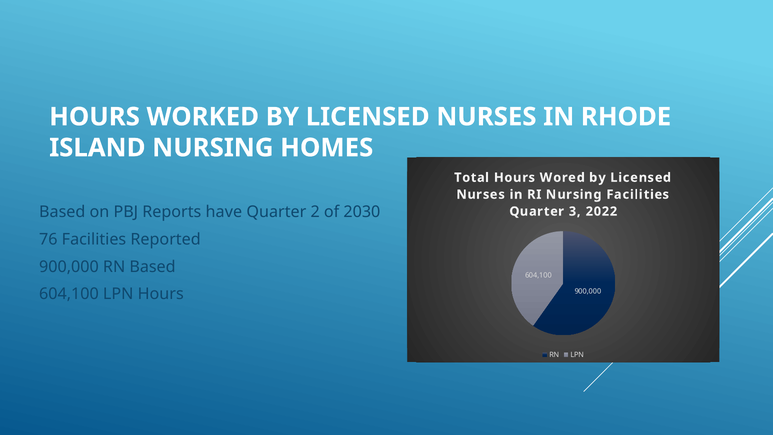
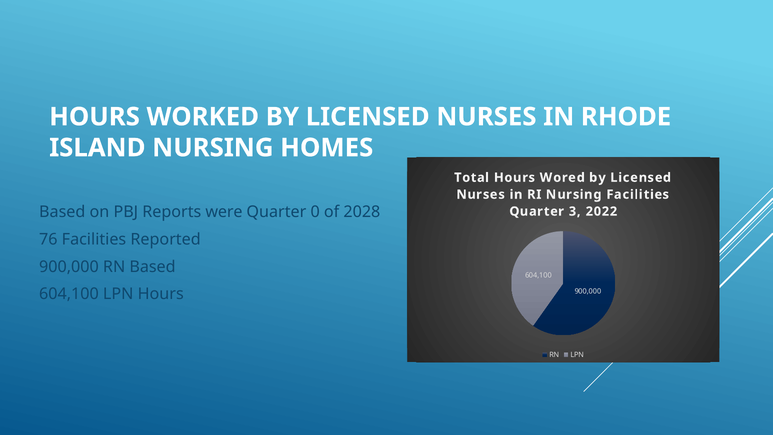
have: have -> were (224, 212)
2: 2 -> 0 (315, 212)
2030: 2030 -> 2028 (362, 212)
